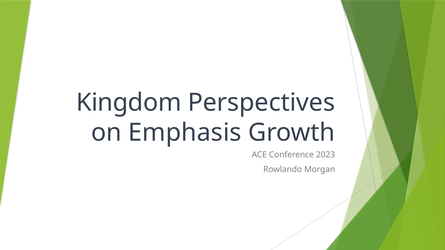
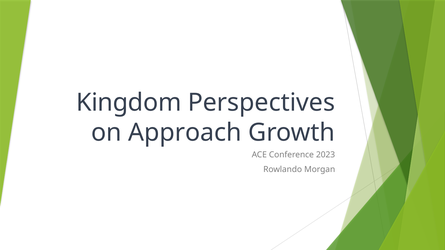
Emphasis: Emphasis -> Approach (185, 133)
